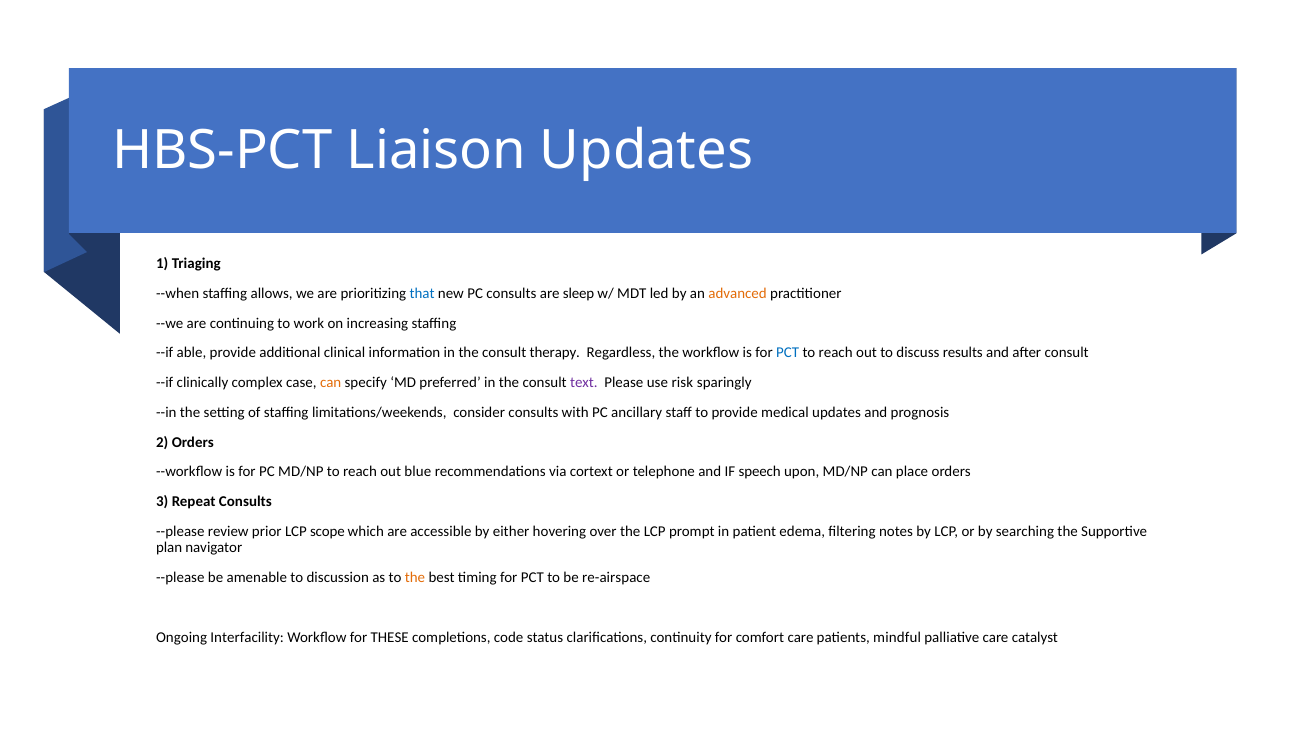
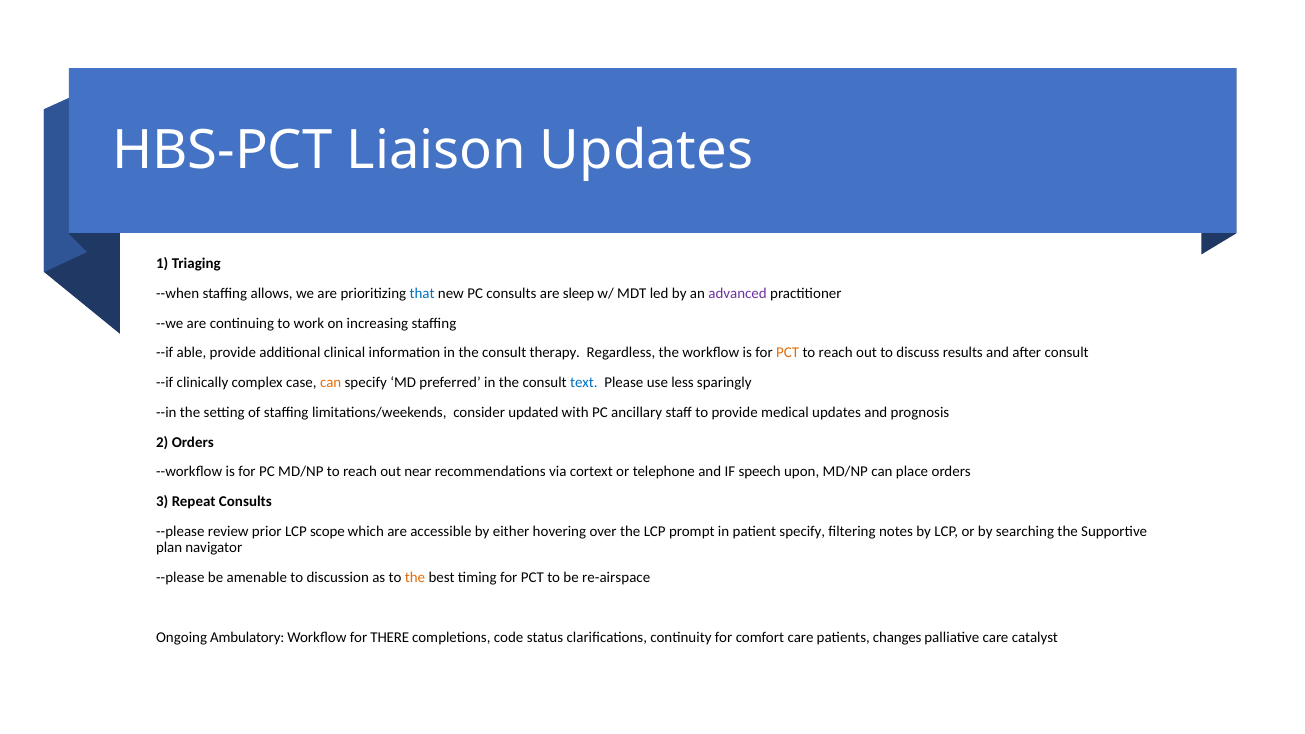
advanced colour: orange -> purple (738, 293)
PCT colour: blue -> orange (788, 353)
text colour: purple -> blue (584, 383)
risk: risk -> less (682, 383)
consider consults: consults -> updated (533, 412)
blue: blue -> near (418, 472)
patient edema: edema -> specify (802, 532)
Interfacility: Interfacility -> Ambulatory (247, 637)
THESE: THESE -> THERE (390, 637)
mindful: mindful -> changes (897, 637)
